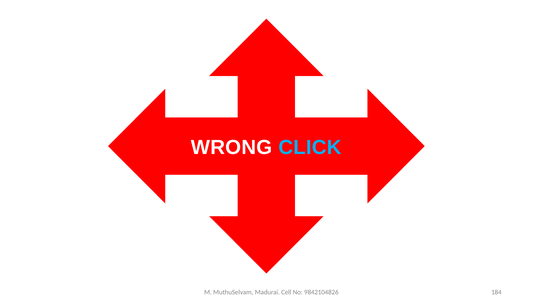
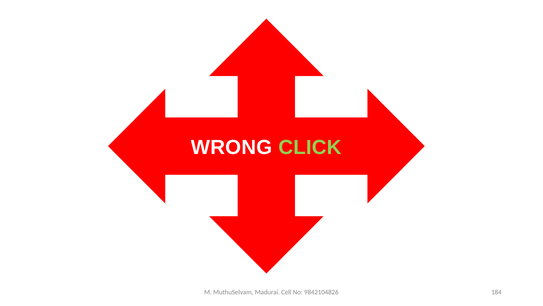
CLICK colour: light blue -> light green (310, 147)
